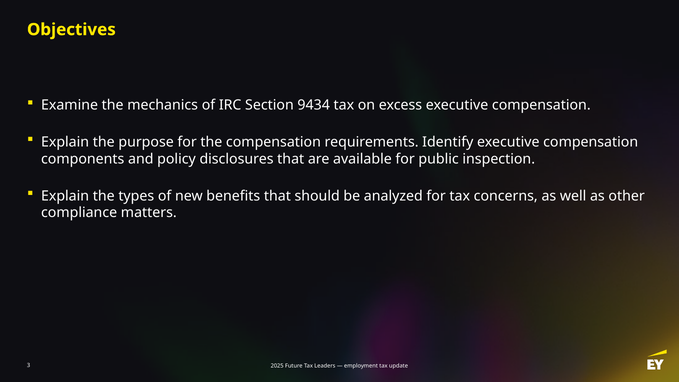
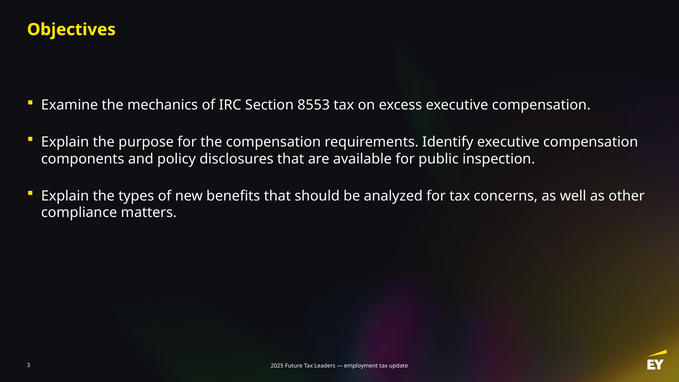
9434: 9434 -> 8553 (314, 105)
